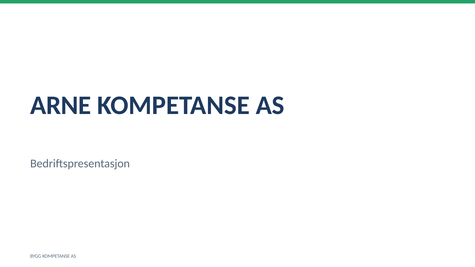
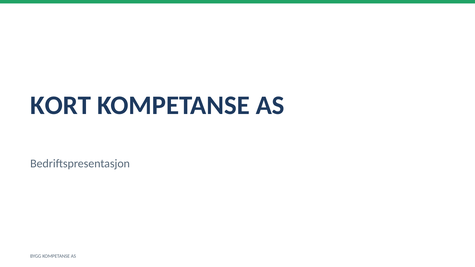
ARNE: ARNE -> KORT (61, 105)
